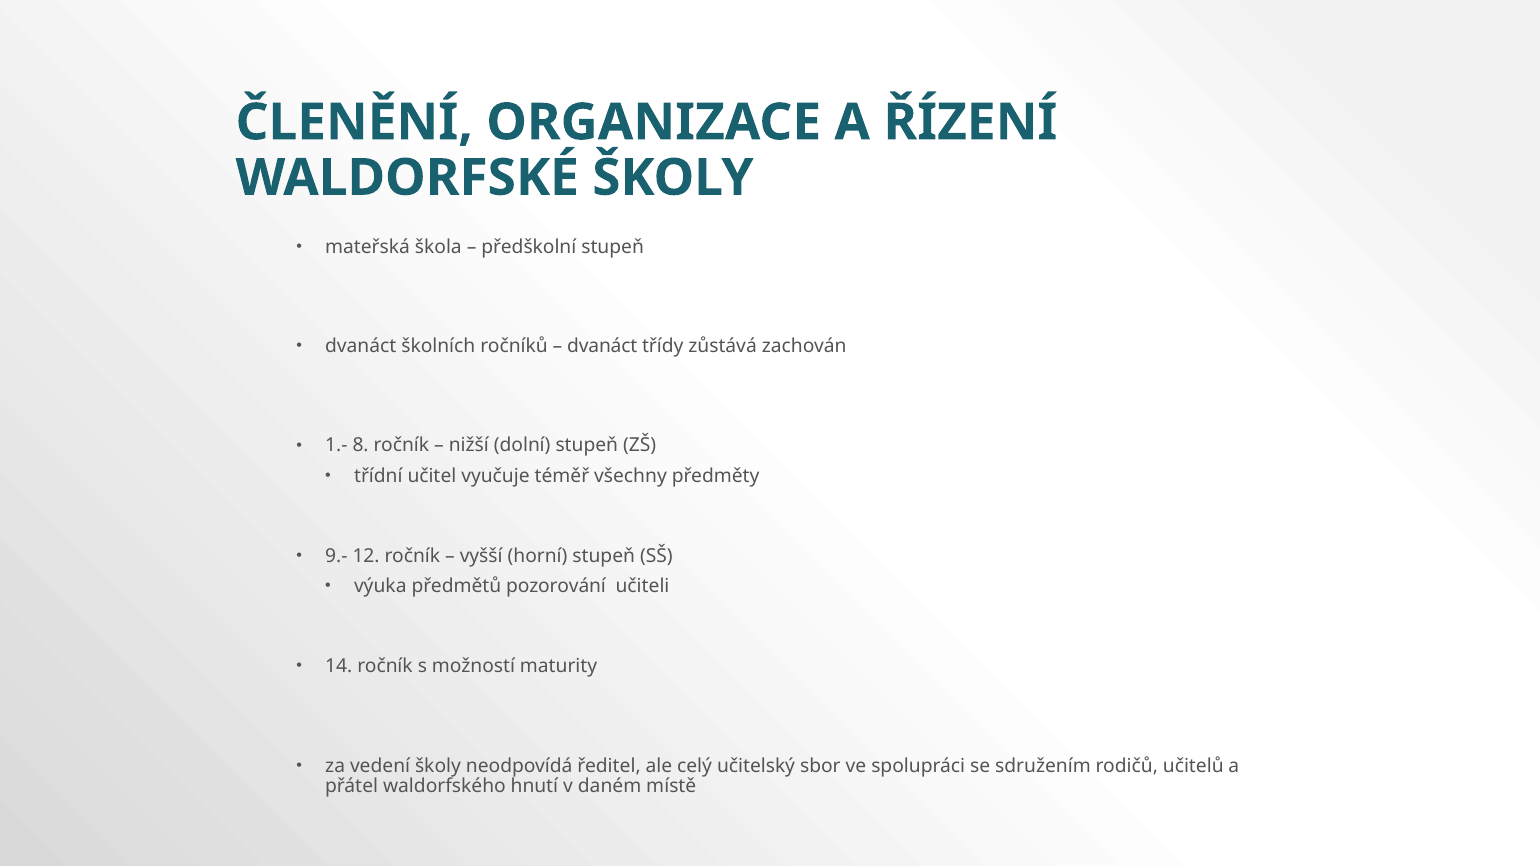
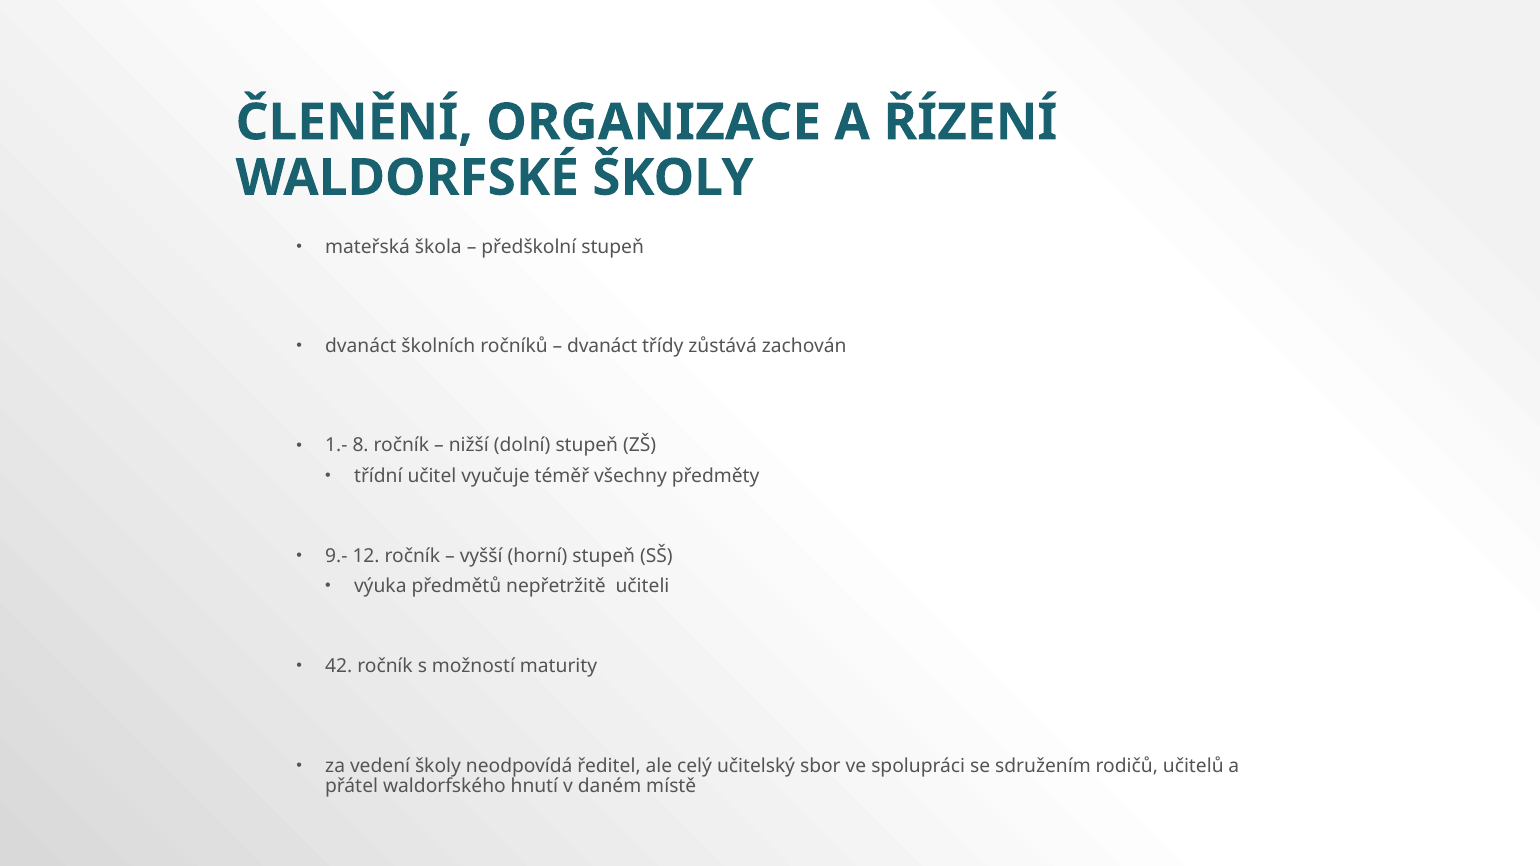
pozorování: pozorování -> nepřetržitě (556, 587)
14: 14 -> 42 (339, 667)
